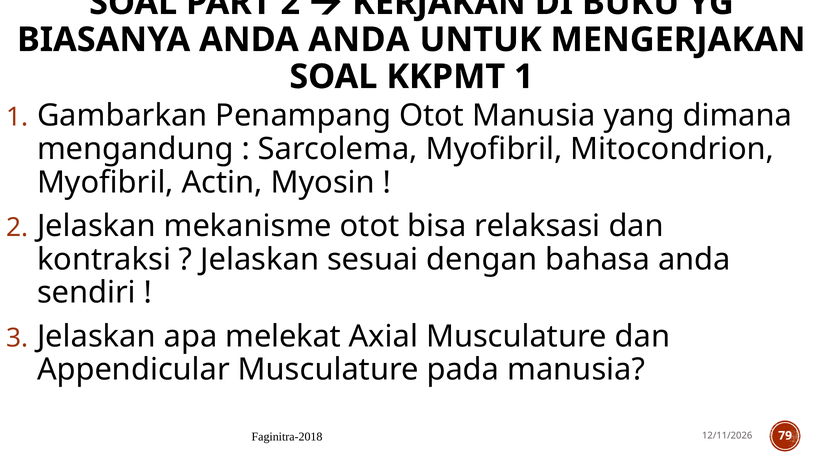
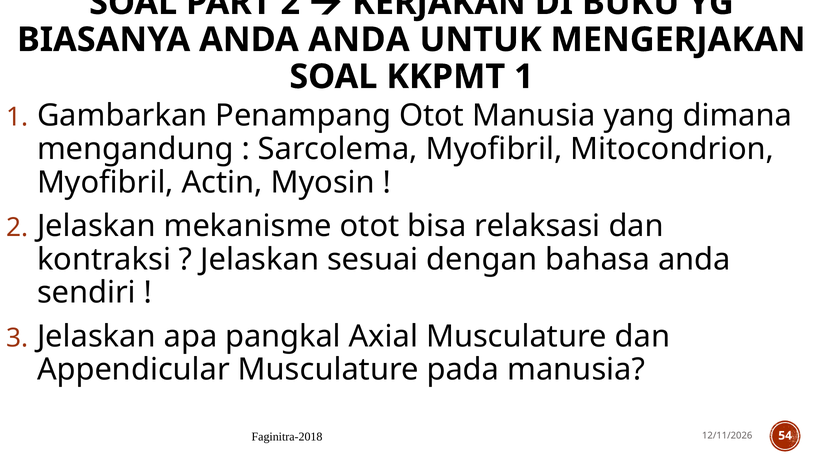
melekat: melekat -> pangkal (283, 336)
79: 79 -> 54 (785, 436)
